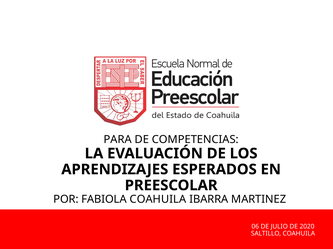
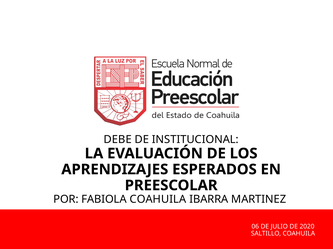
PARA: PARA -> DEBE (118, 140)
COMPETENCIAS: COMPETENCIAS -> INSTITUCIONAL (195, 140)
